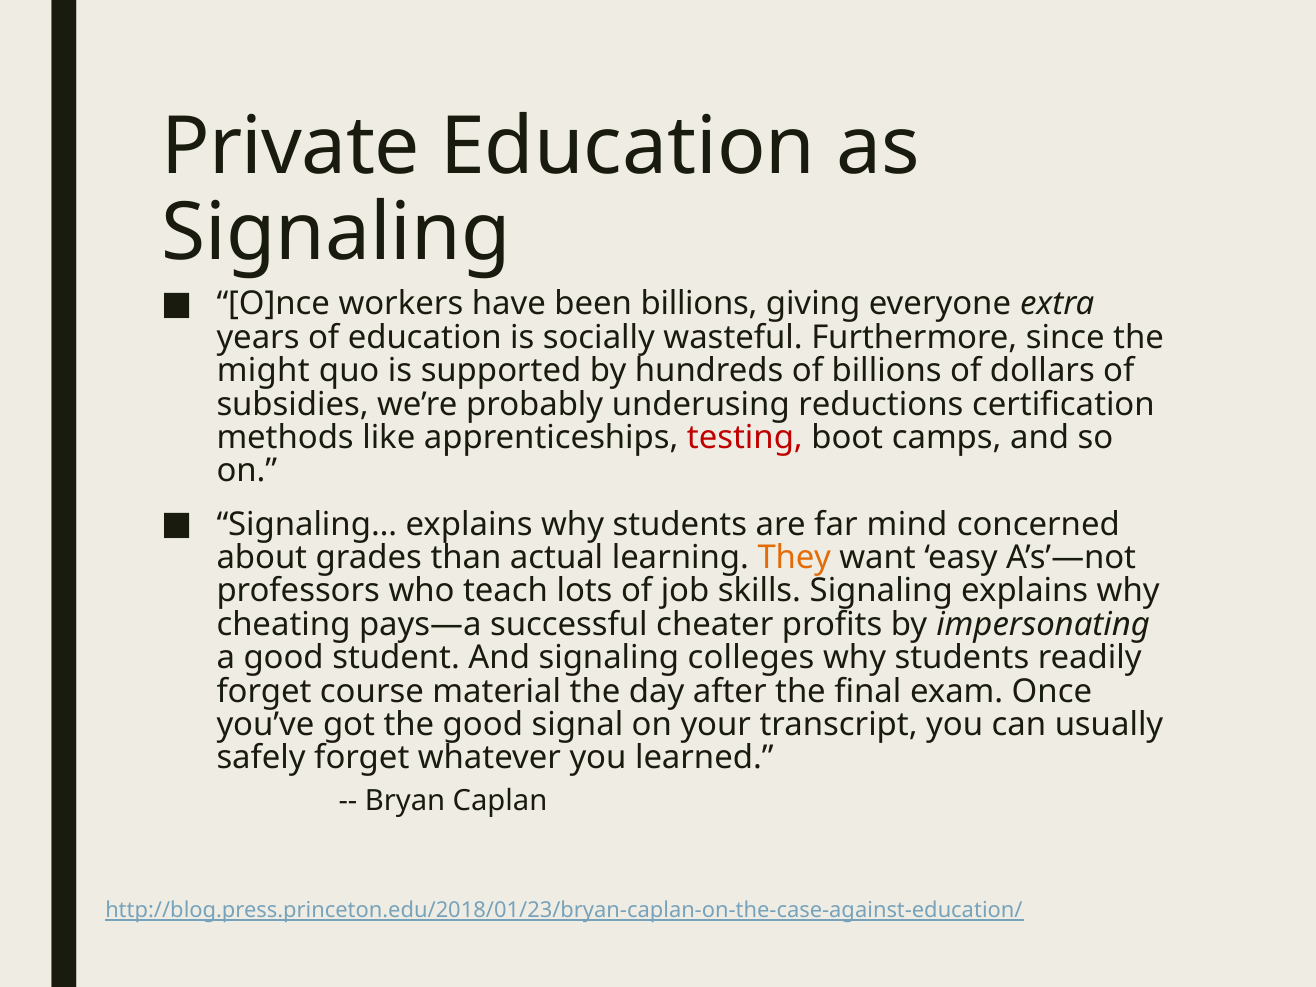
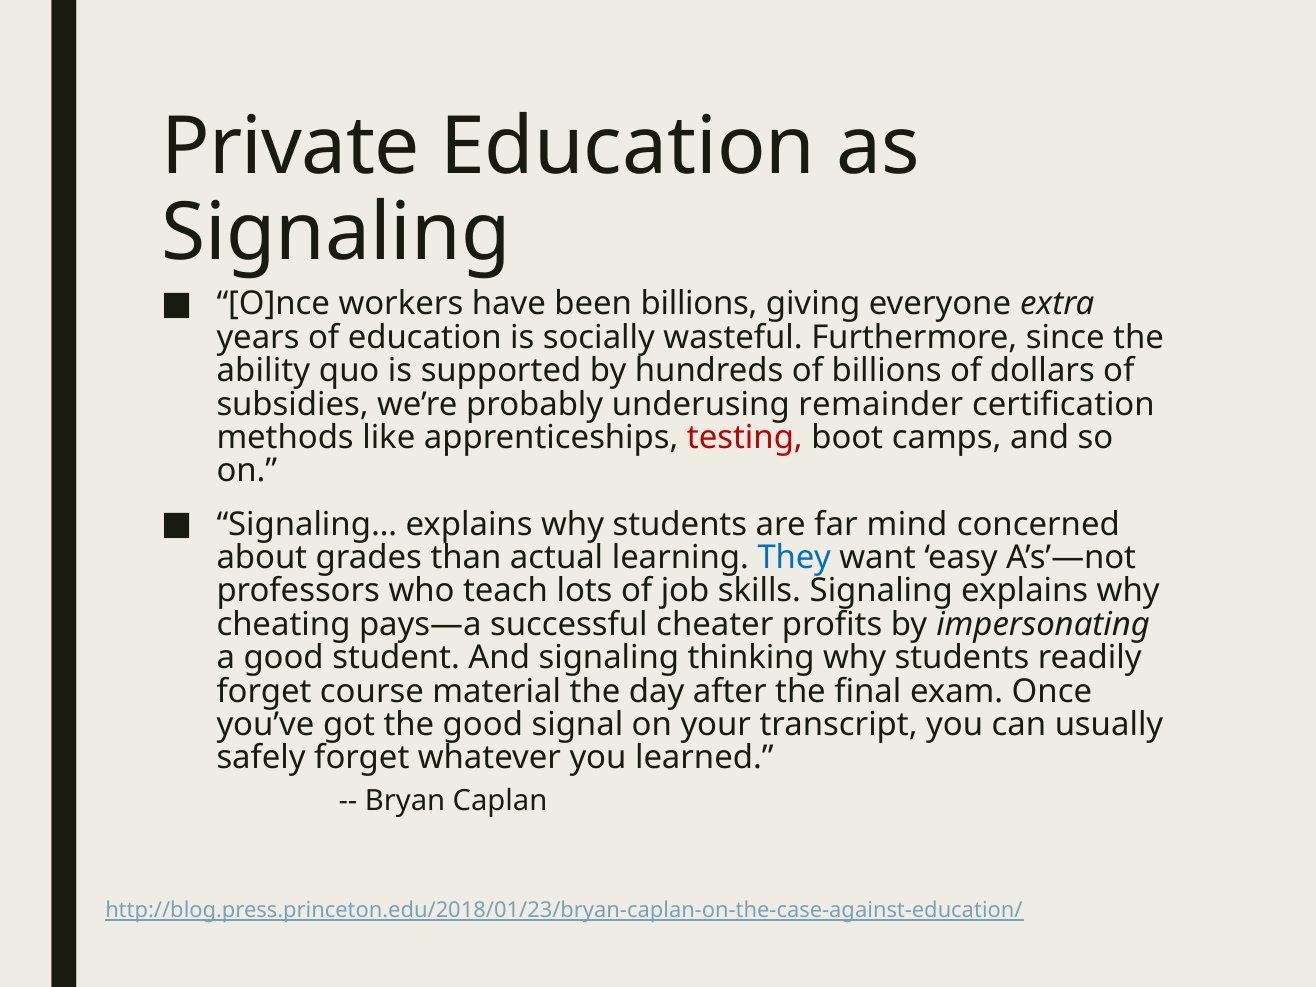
might: might -> ability (263, 371)
reductions: reductions -> remainder (881, 404)
They colour: orange -> blue (794, 558)
colleges: colleges -> thinking (751, 658)
